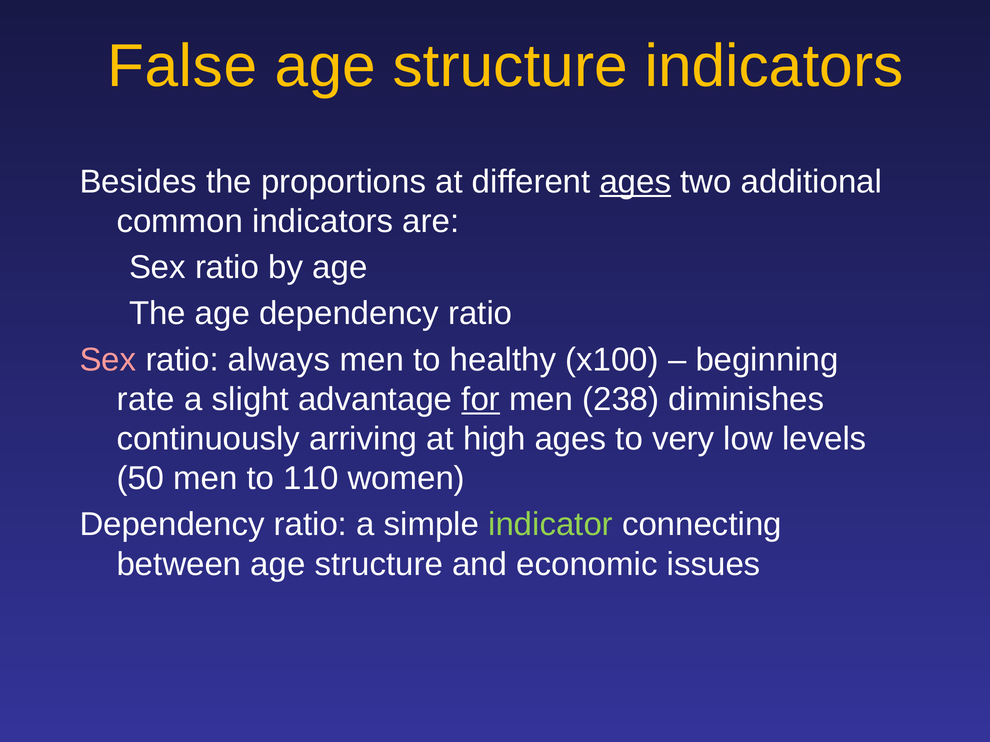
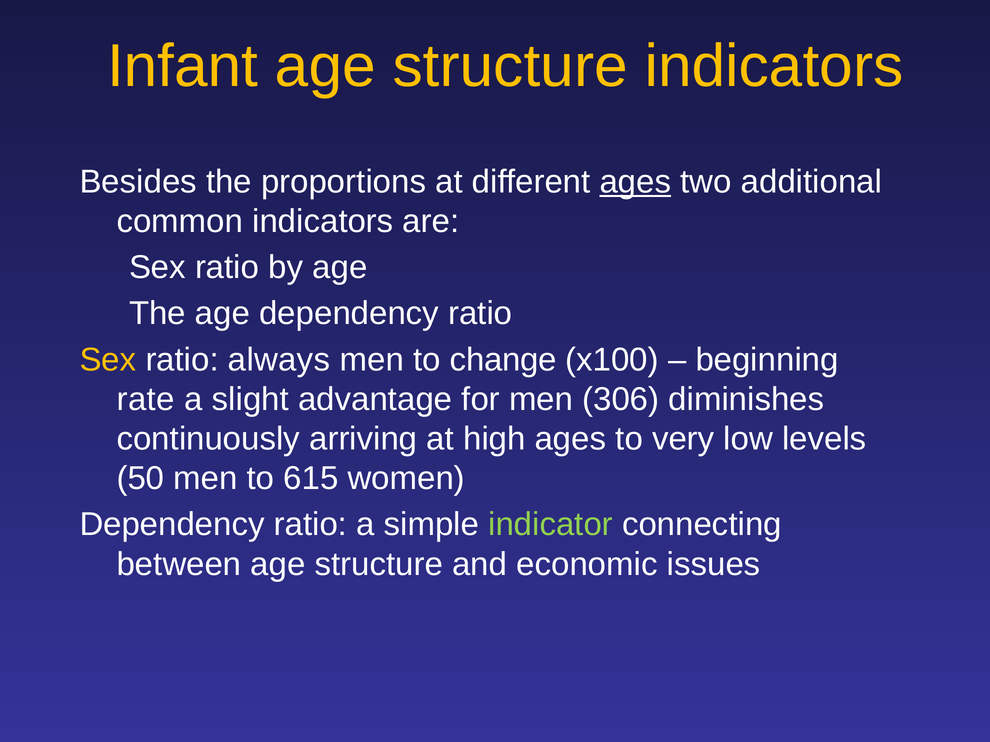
False: False -> Infant (183, 66)
Sex colour: pink -> yellow (108, 360)
healthy: healthy -> change (503, 360)
for underline: present -> none (481, 400)
238: 238 -> 306 (621, 400)
110: 110 -> 615 (311, 479)
